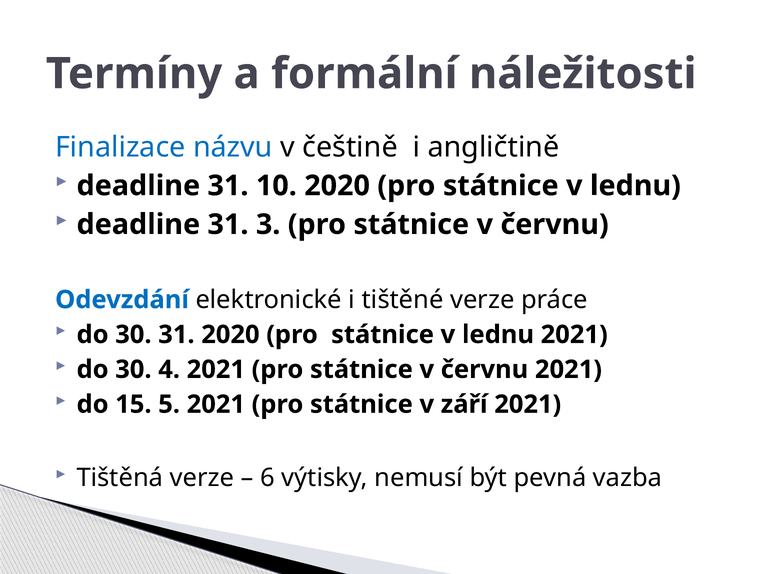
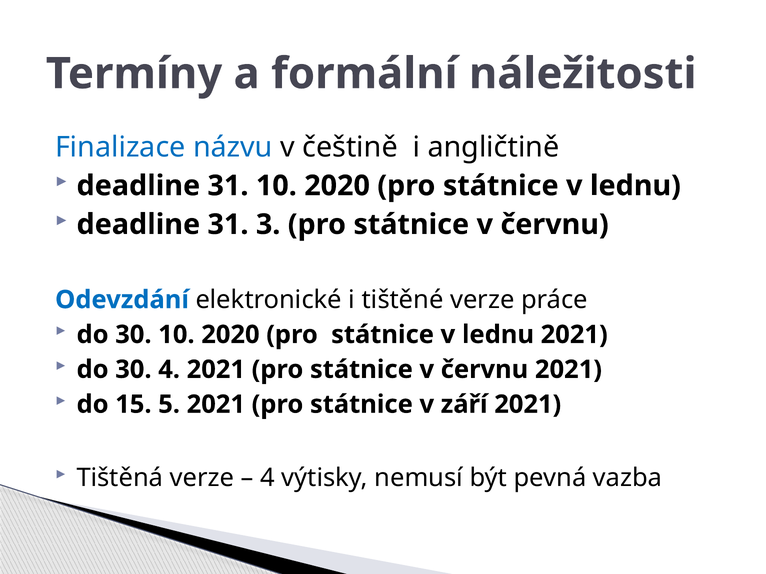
30 31: 31 -> 10 (176, 335)
6: 6 -> 4 (267, 478)
